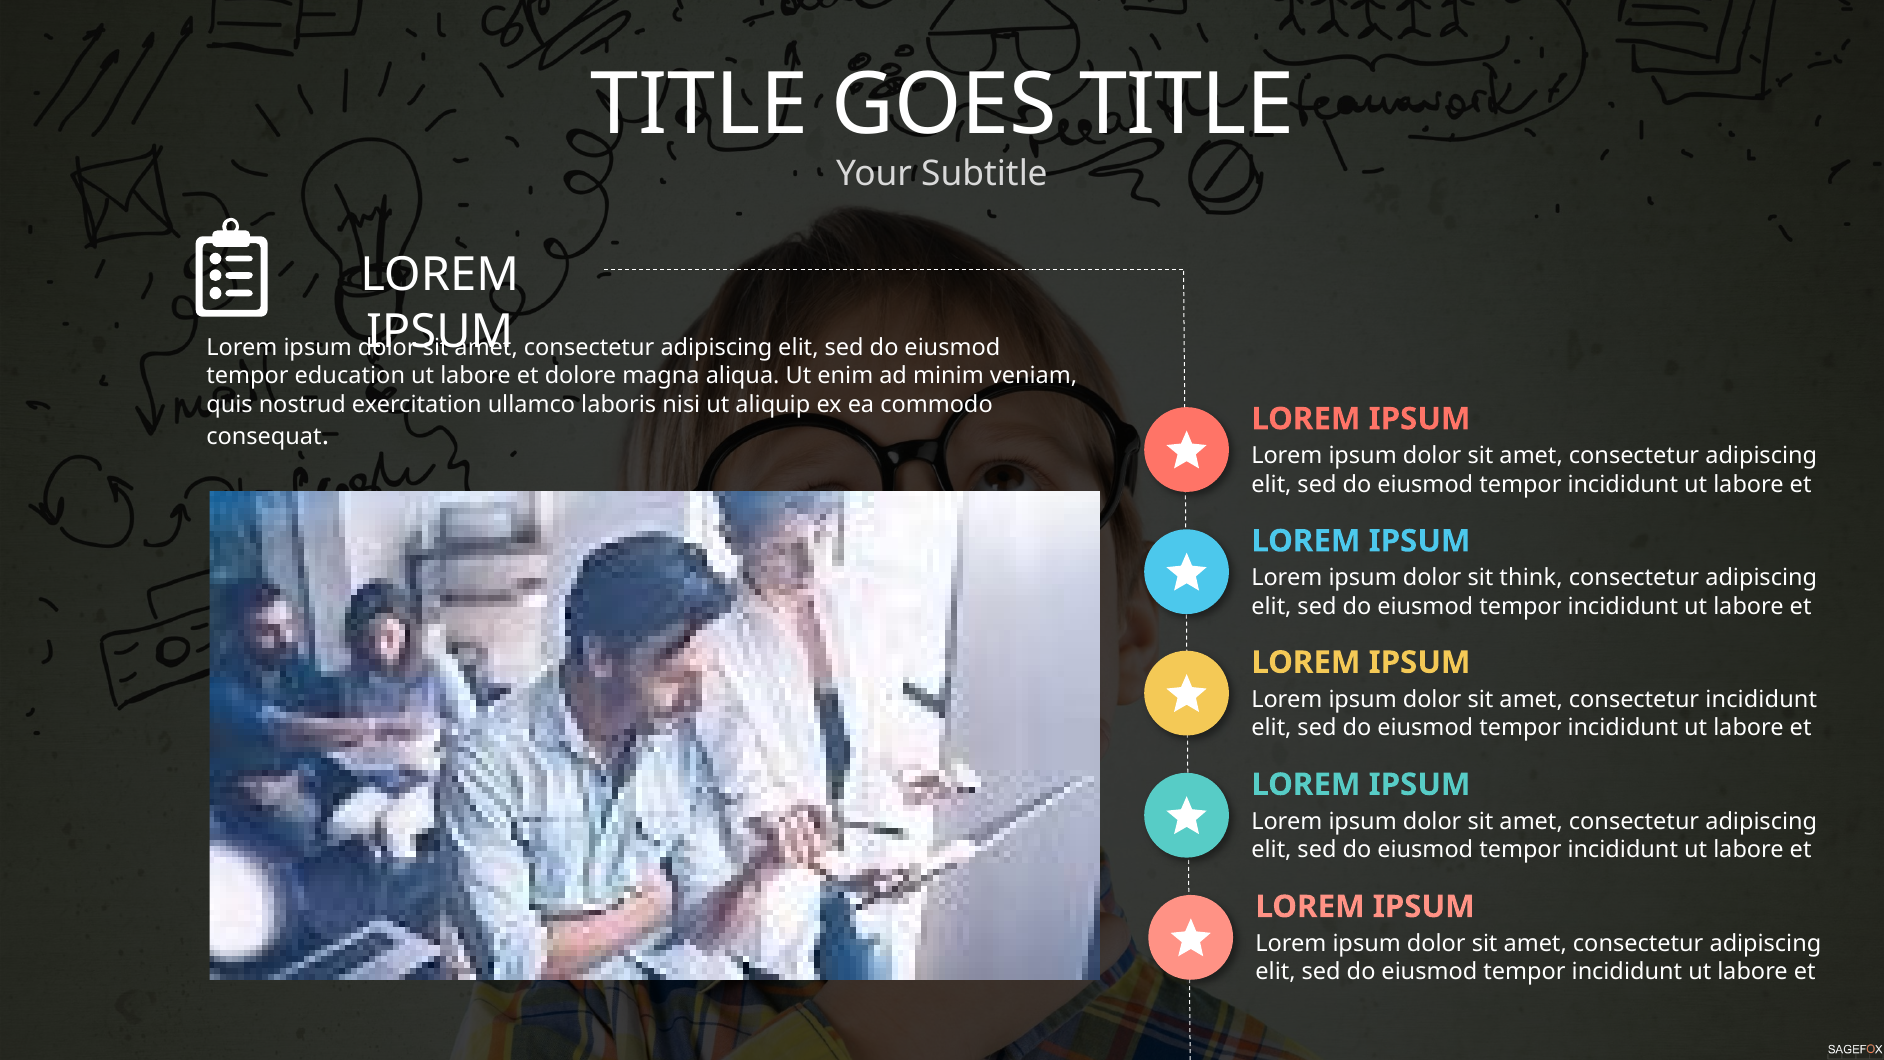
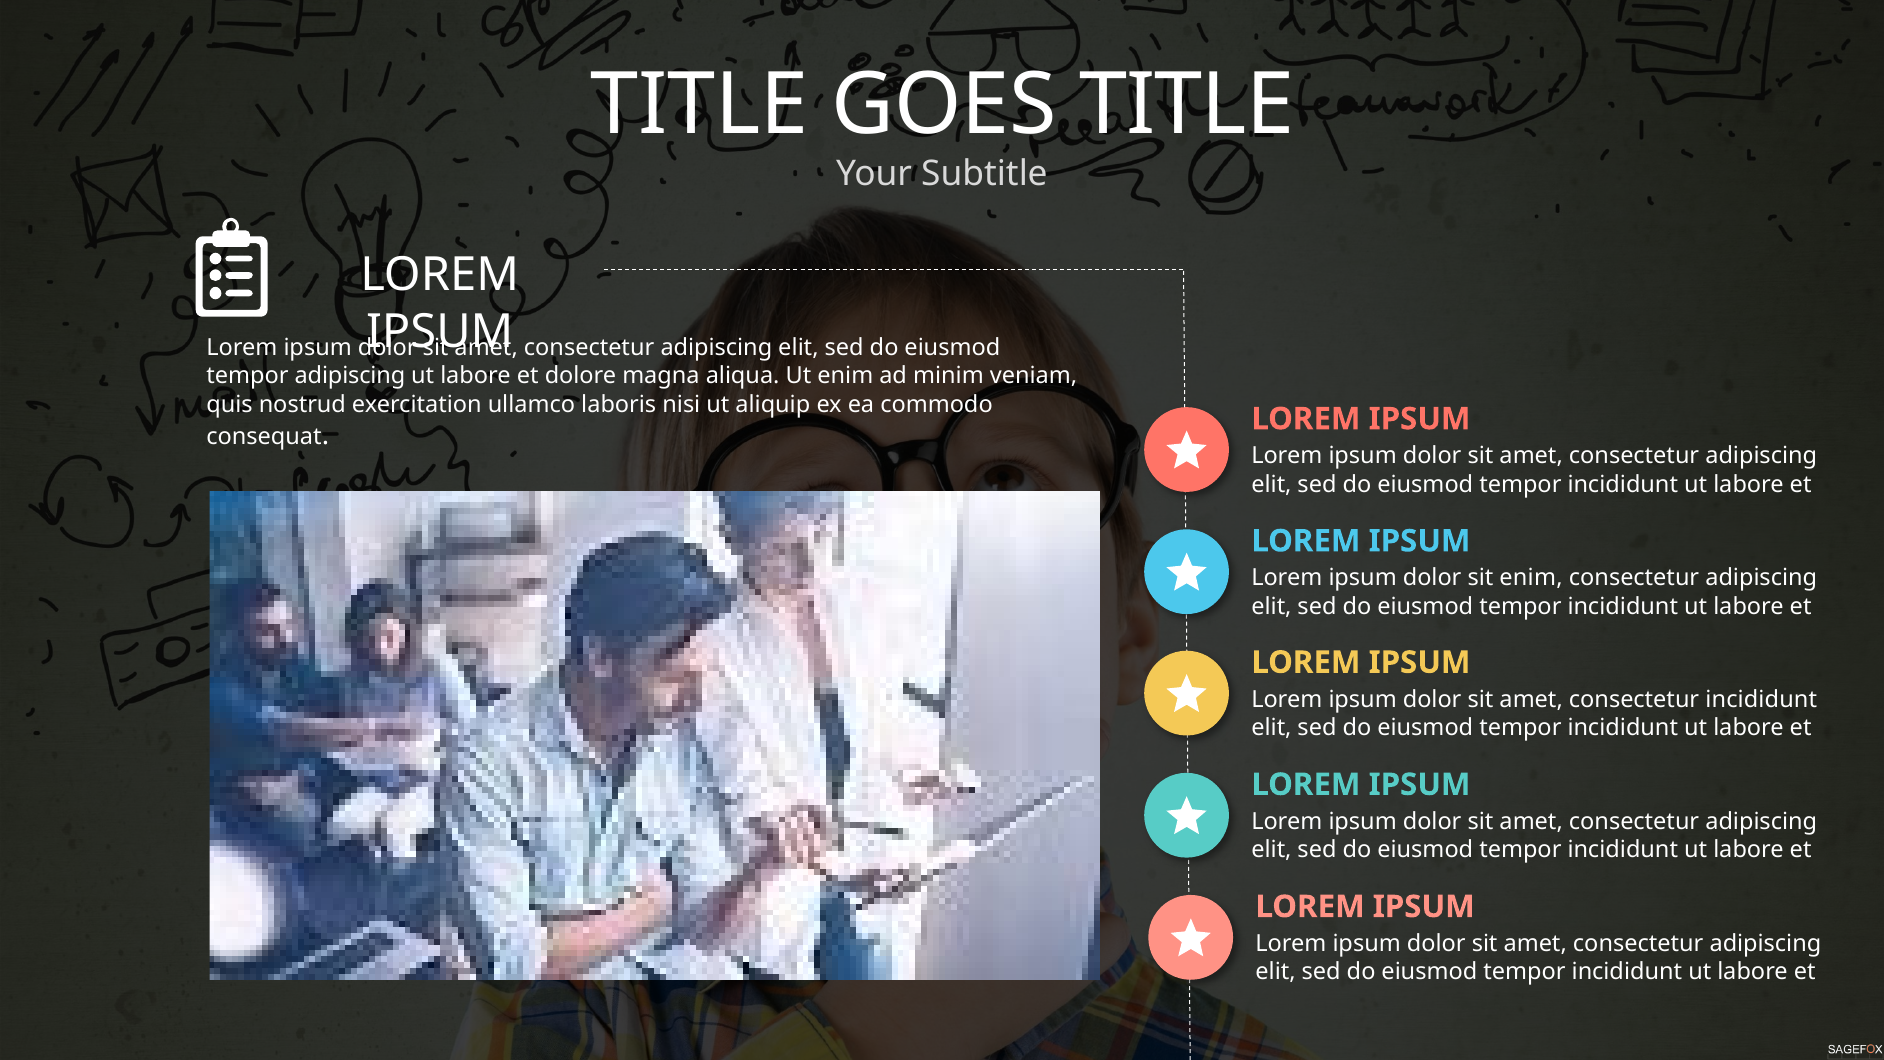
tempor education: education -> adipiscing (350, 376)
sit think: think -> enim (1531, 578)
